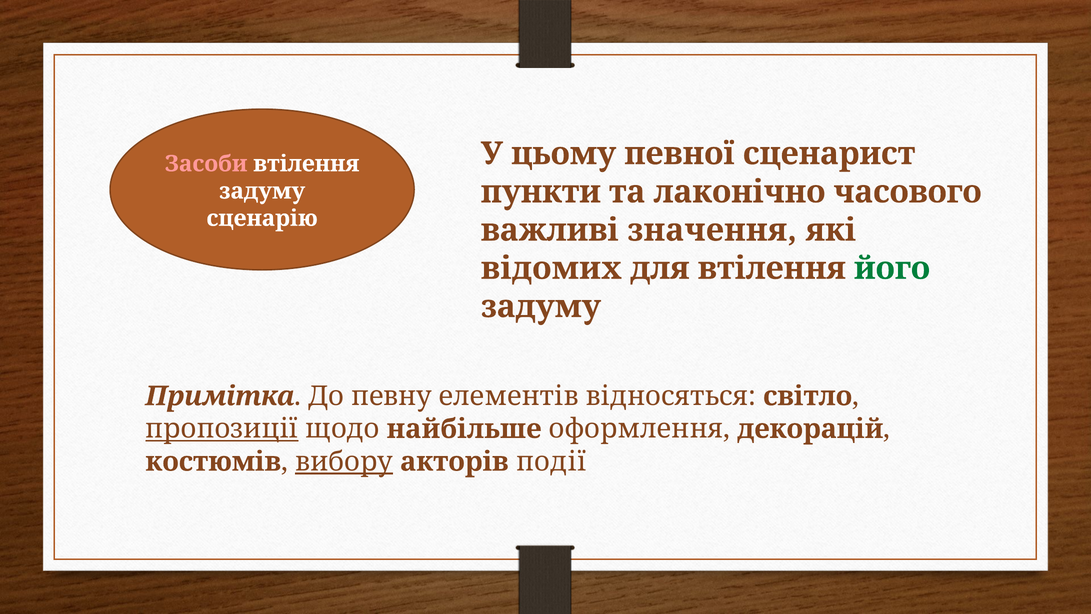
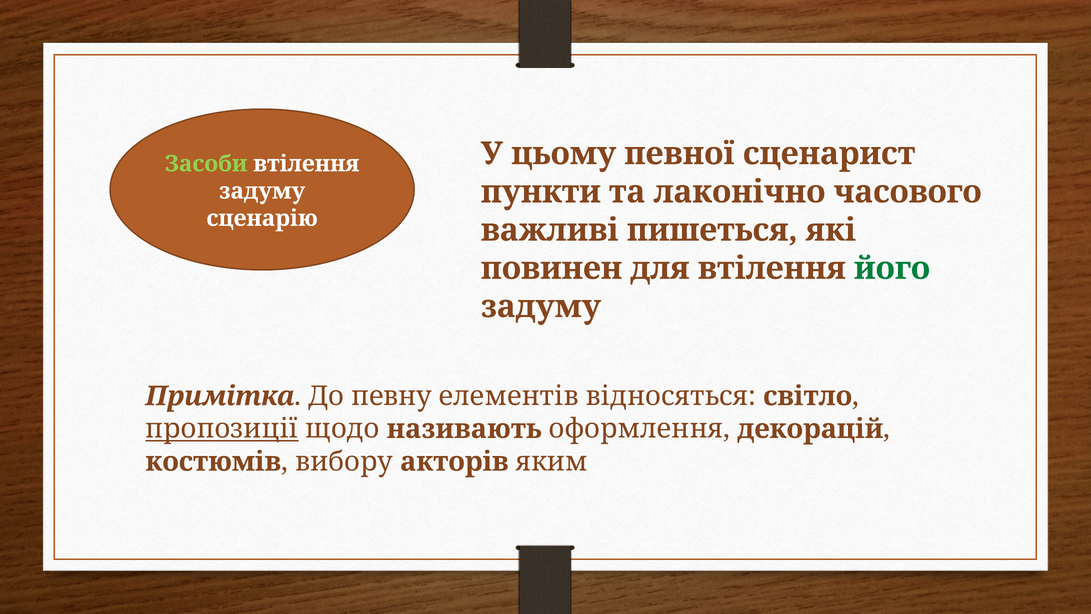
Засоби colour: pink -> light green (206, 164)
значення: значення -> пишеться (712, 230)
відомих: відомих -> повинен (552, 268)
найбільше: найбільше -> називають (464, 429)
вибору underline: present -> none (344, 461)
події: події -> яким (552, 461)
